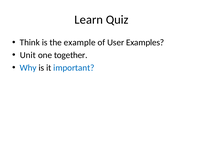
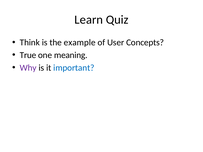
Examples: Examples -> Concepts (145, 43)
Unit: Unit -> True (28, 55)
together: together -> meaning (71, 55)
Why colour: blue -> purple (28, 68)
